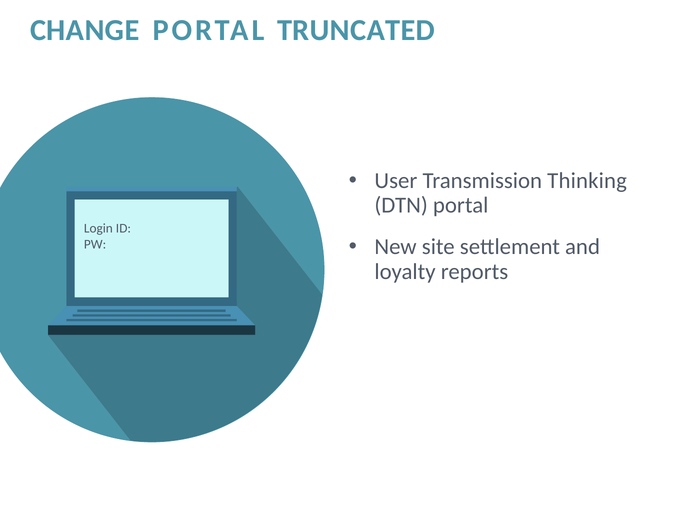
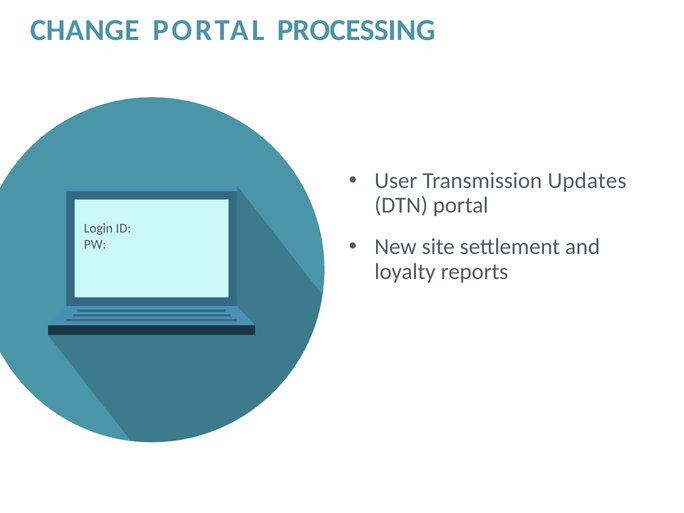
TRUNCATED: TRUNCATED -> PROCESSING (356, 30)
Thinking: Thinking -> Updates (587, 181)
